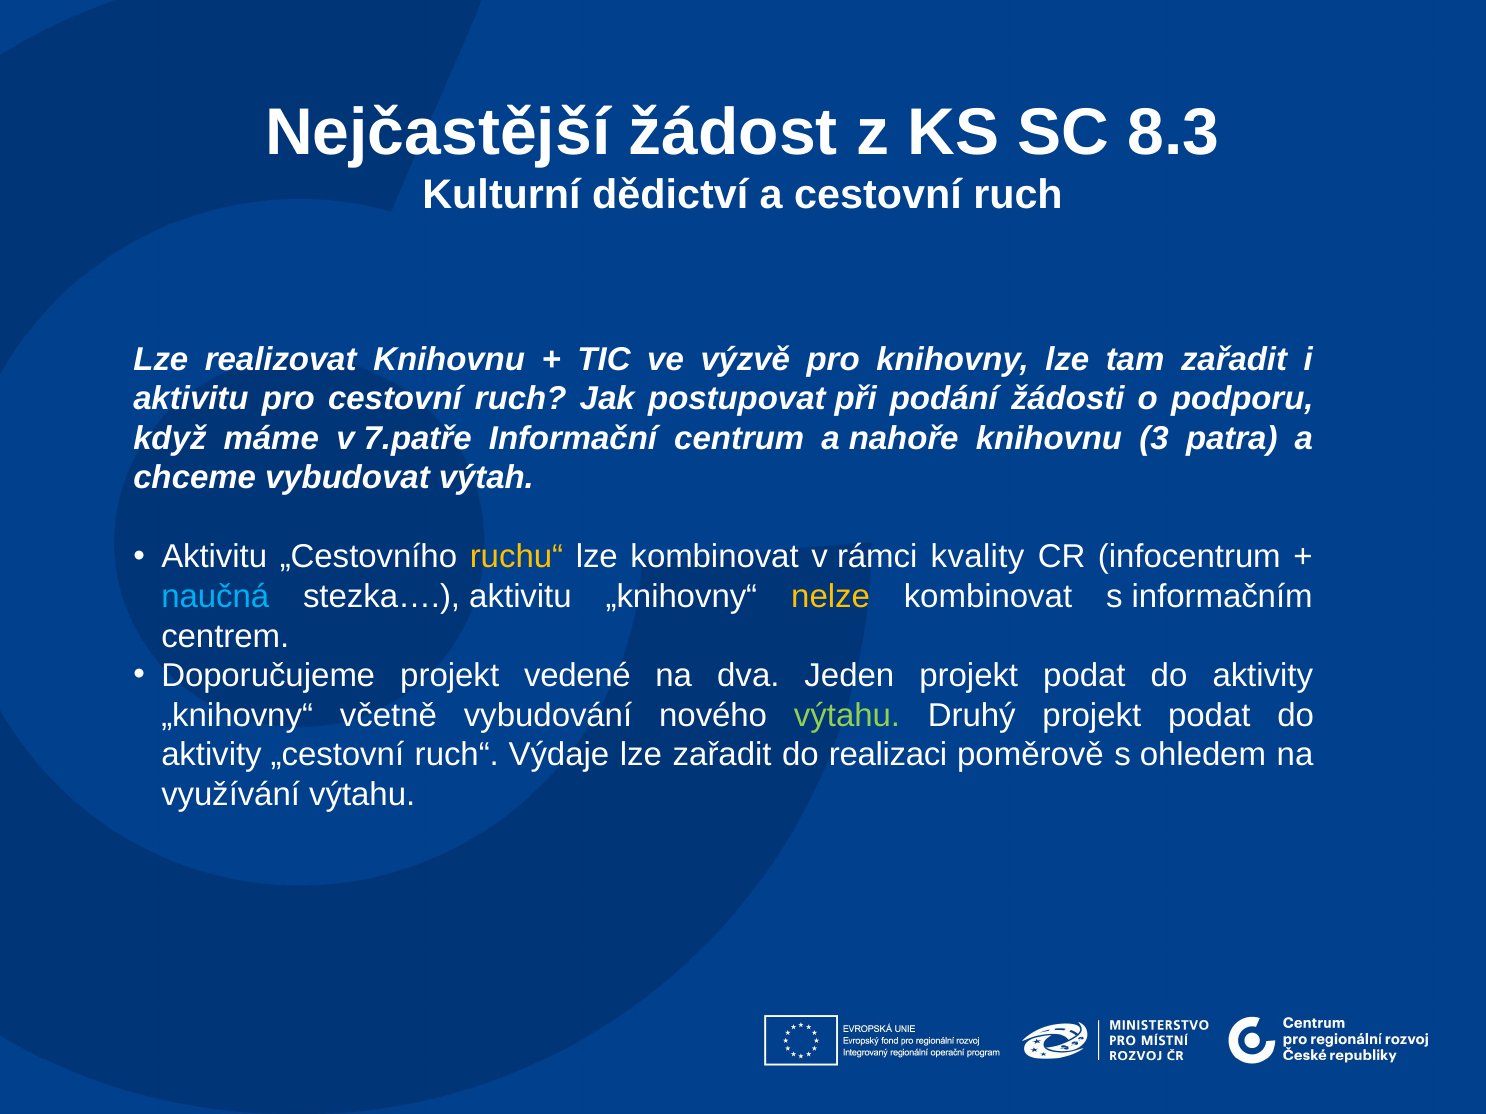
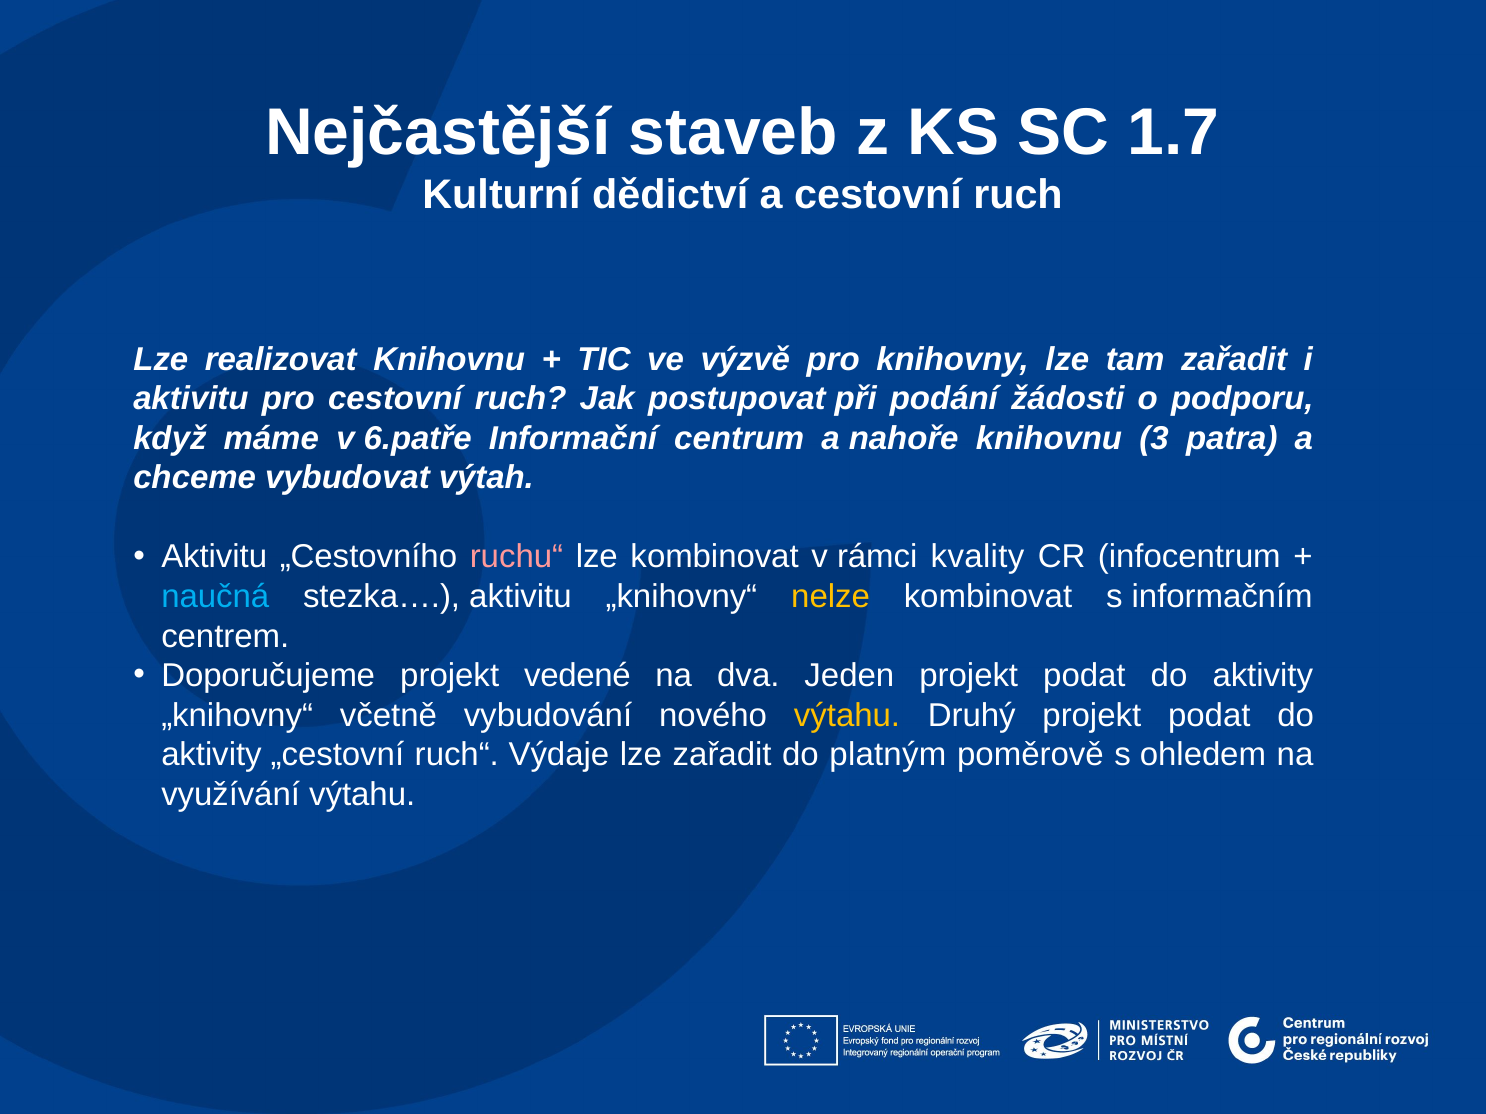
žádost: žádost -> staveb (733, 132)
8.3: 8.3 -> 1.7 (1174, 132)
7.patře: 7.patře -> 6.patře (418, 439)
ruchu“ colour: yellow -> pink (516, 557)
výtahu colour: light green -> yellow (847, 716)
realizaci: realizaci -> platným (888, 755)
